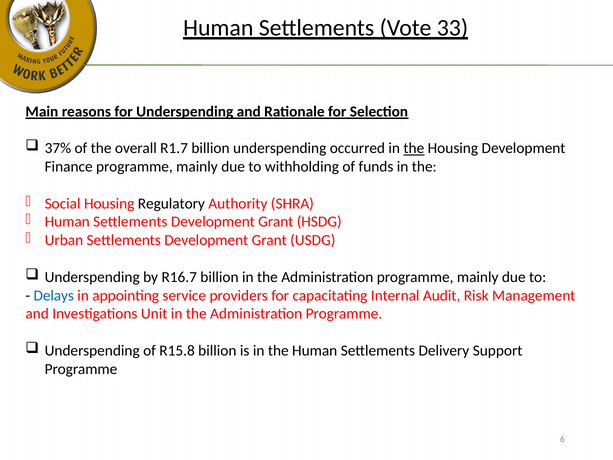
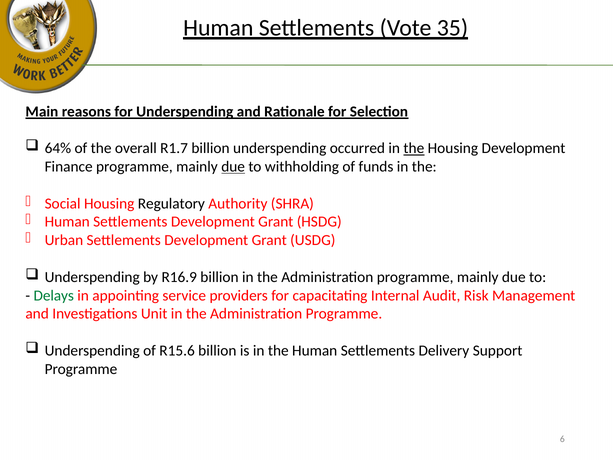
33: 33 -> 35 (452, 28)
37%: 37% -> 64% (58, 148)
due underline: none -> present (233, 167)
R16.7: R16.7 -> R16.9 (179, 277)
Delays colour: blue -> green (54, 295)
R15.8: R15.8 -> R15.6 (177, 350)
